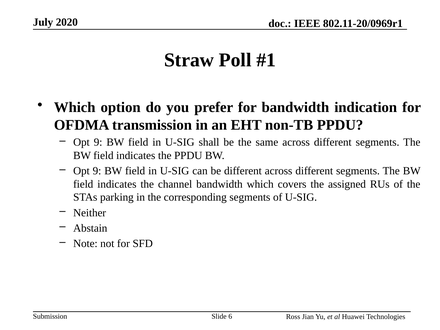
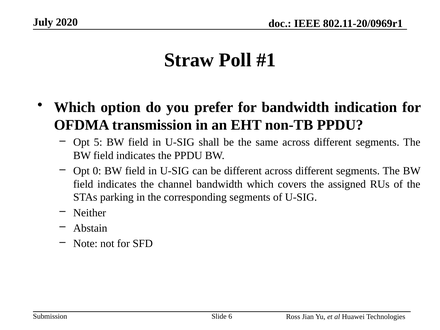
9: 9 -> 5 (98, 142)
9: 9 -> 0 (97, 171)
